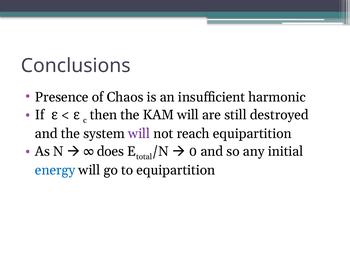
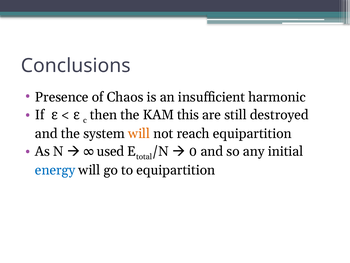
KAM will: will -> this (188, 115)
will colour: purple -> orange (139, 133)
does: does -> used (110, 151)
